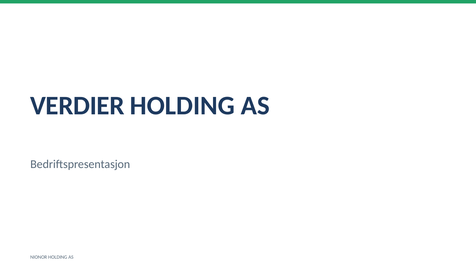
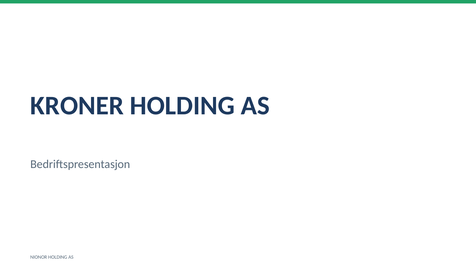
VERDIER: VERDIER -> KRONER (77, 106)
